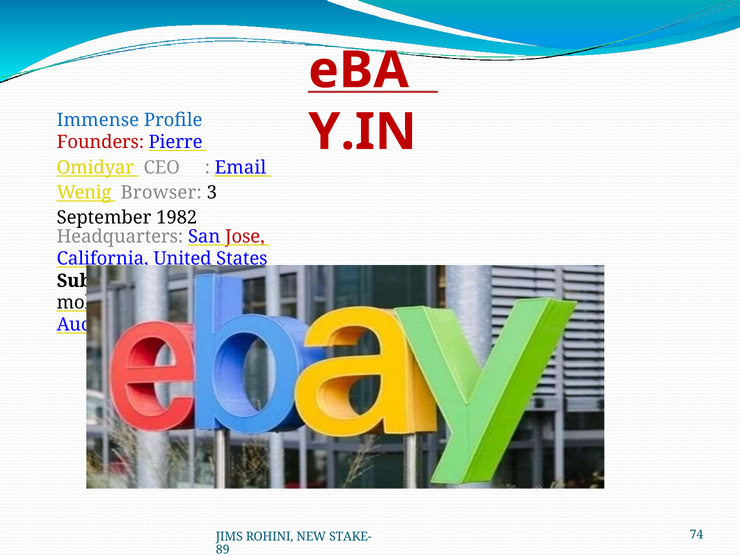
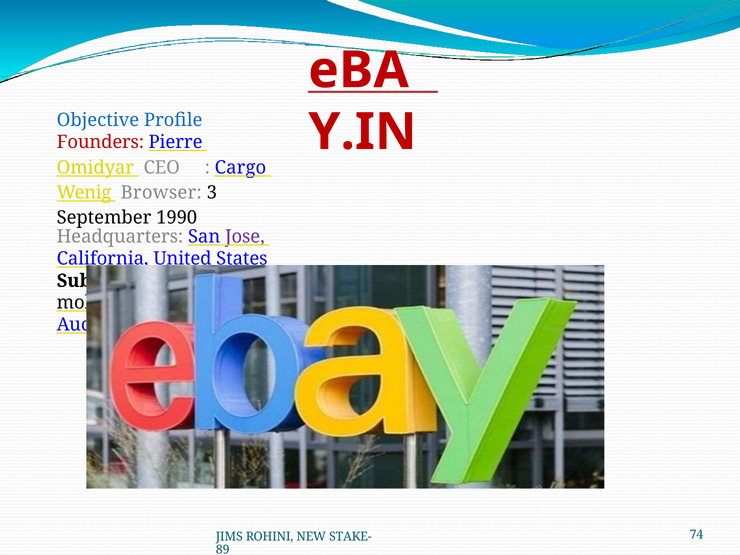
Immense: Immense -> Objective (98, 120)
Email: Email -> Cargo (240, 167)
1982: 1982 -> 1990 (177, 218)
Jose colour: red -> purple (245, 237)
